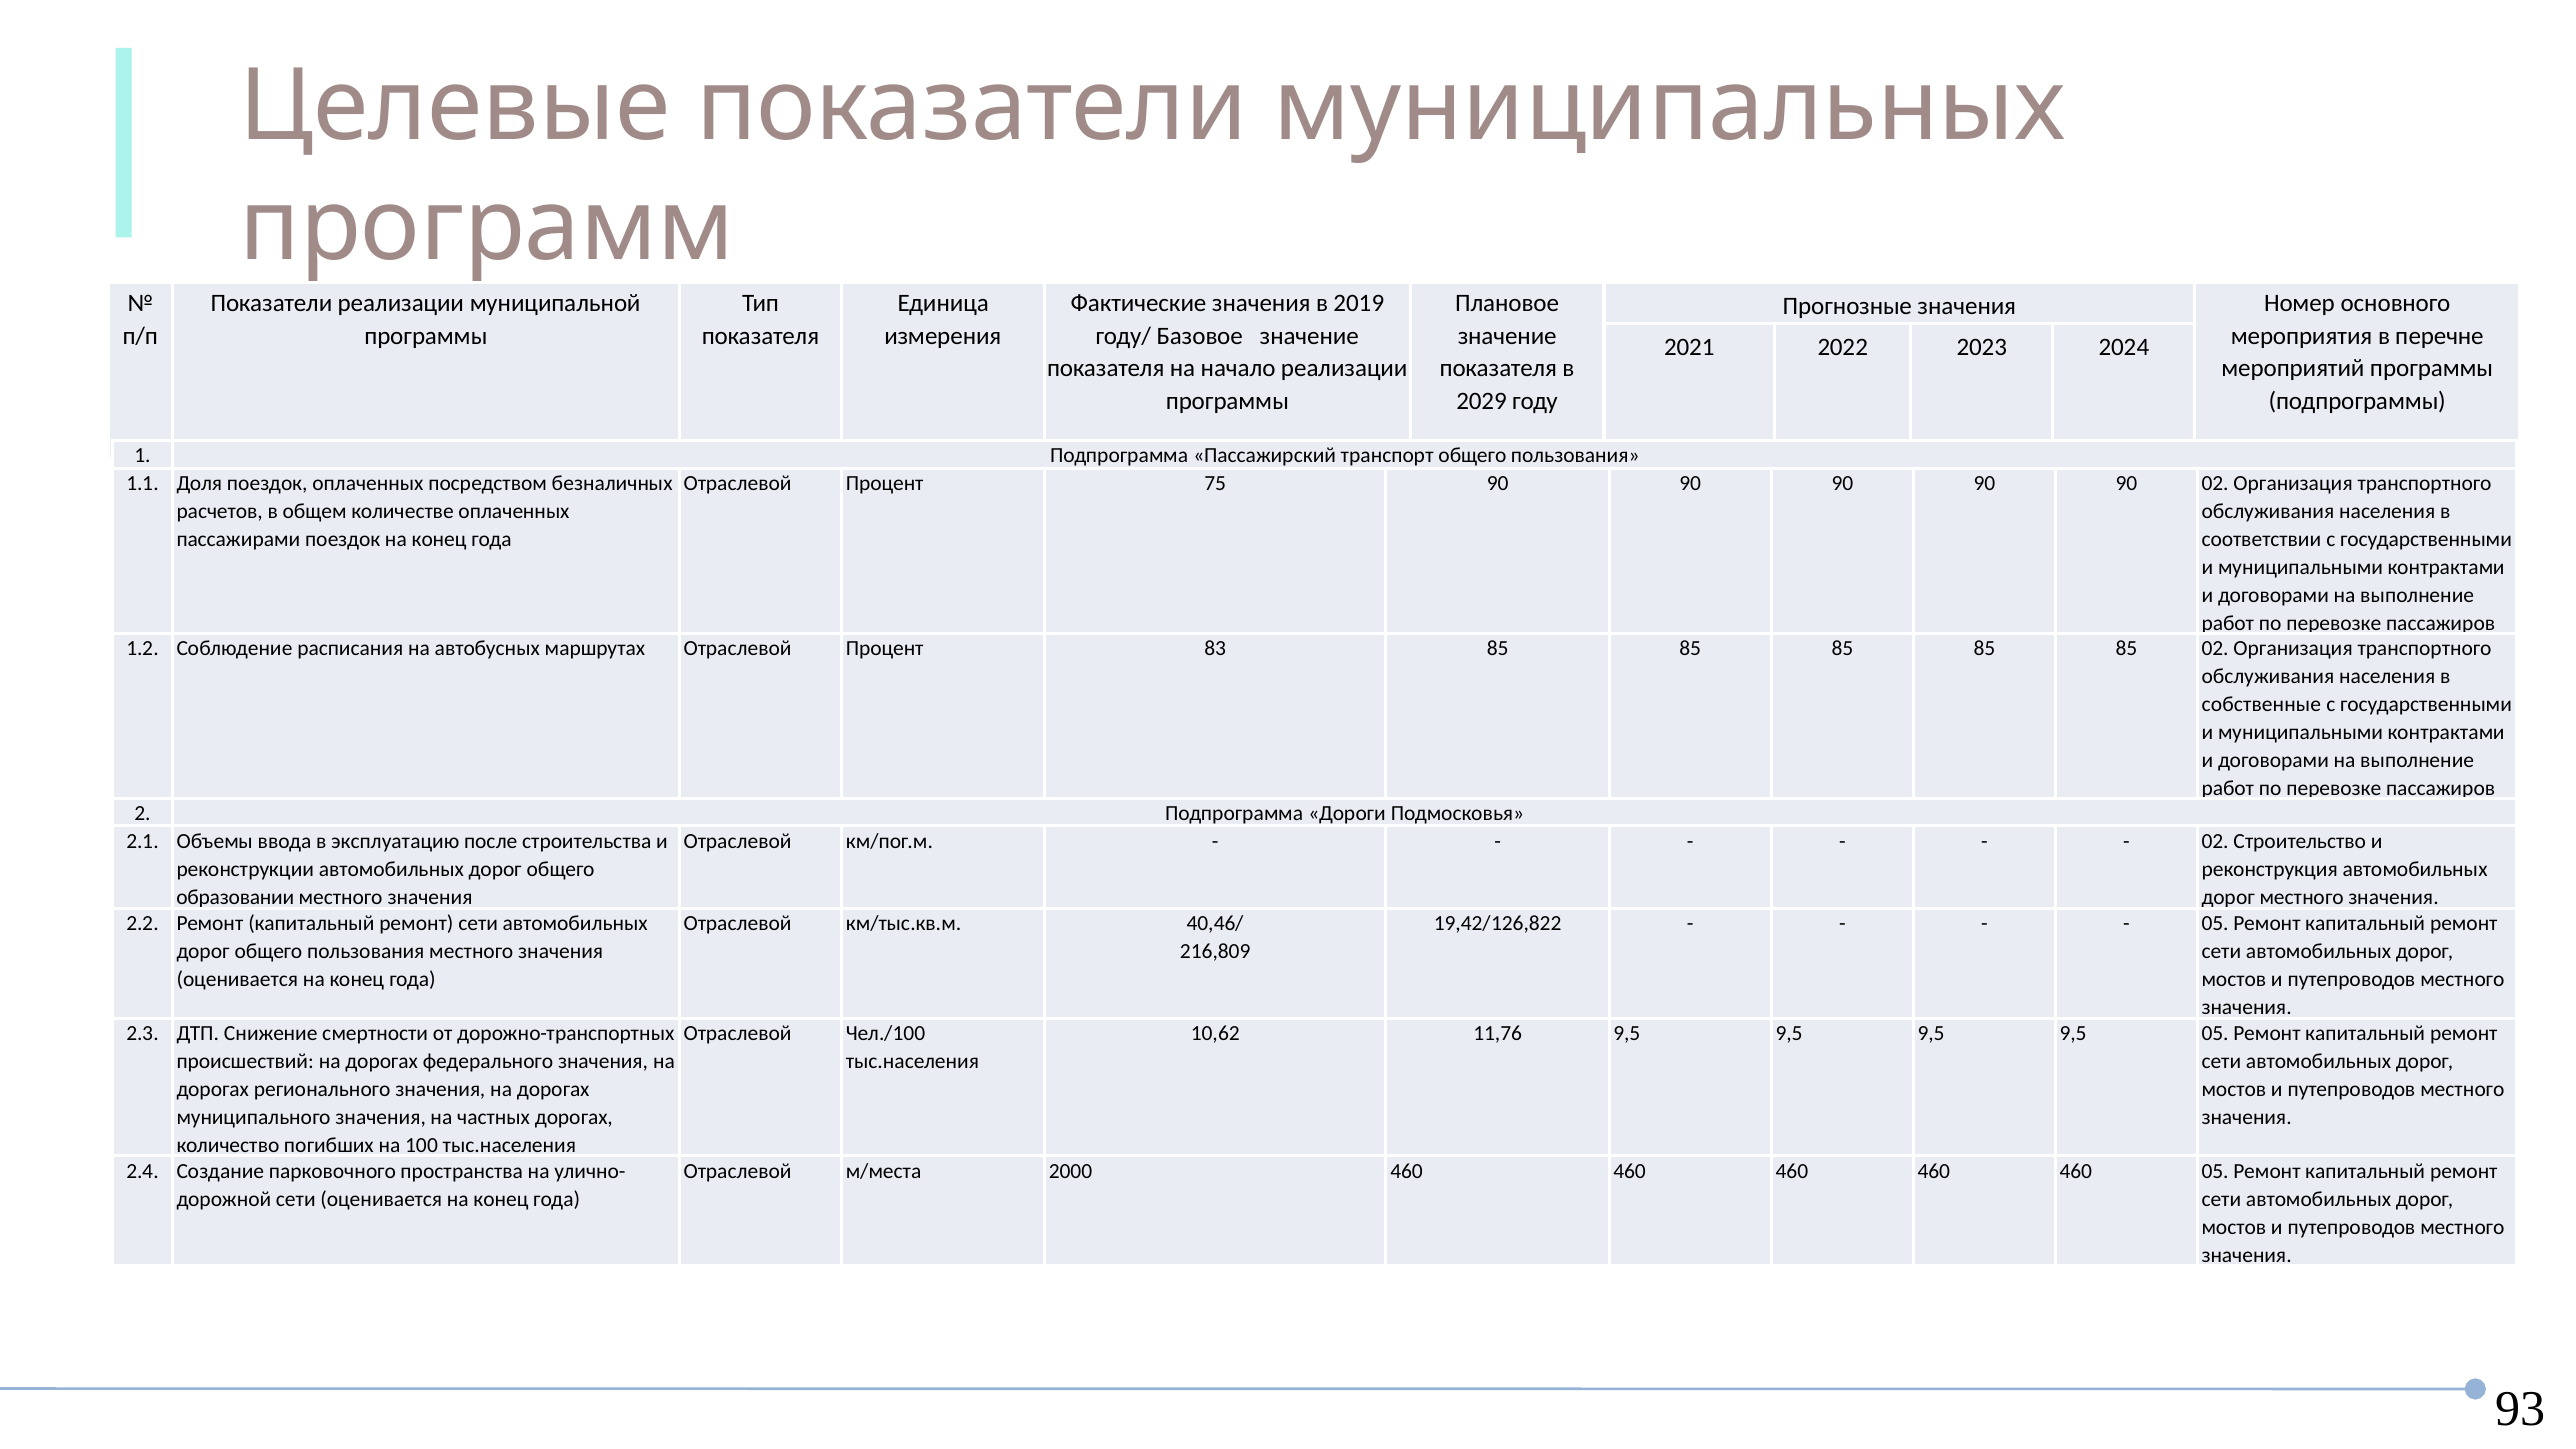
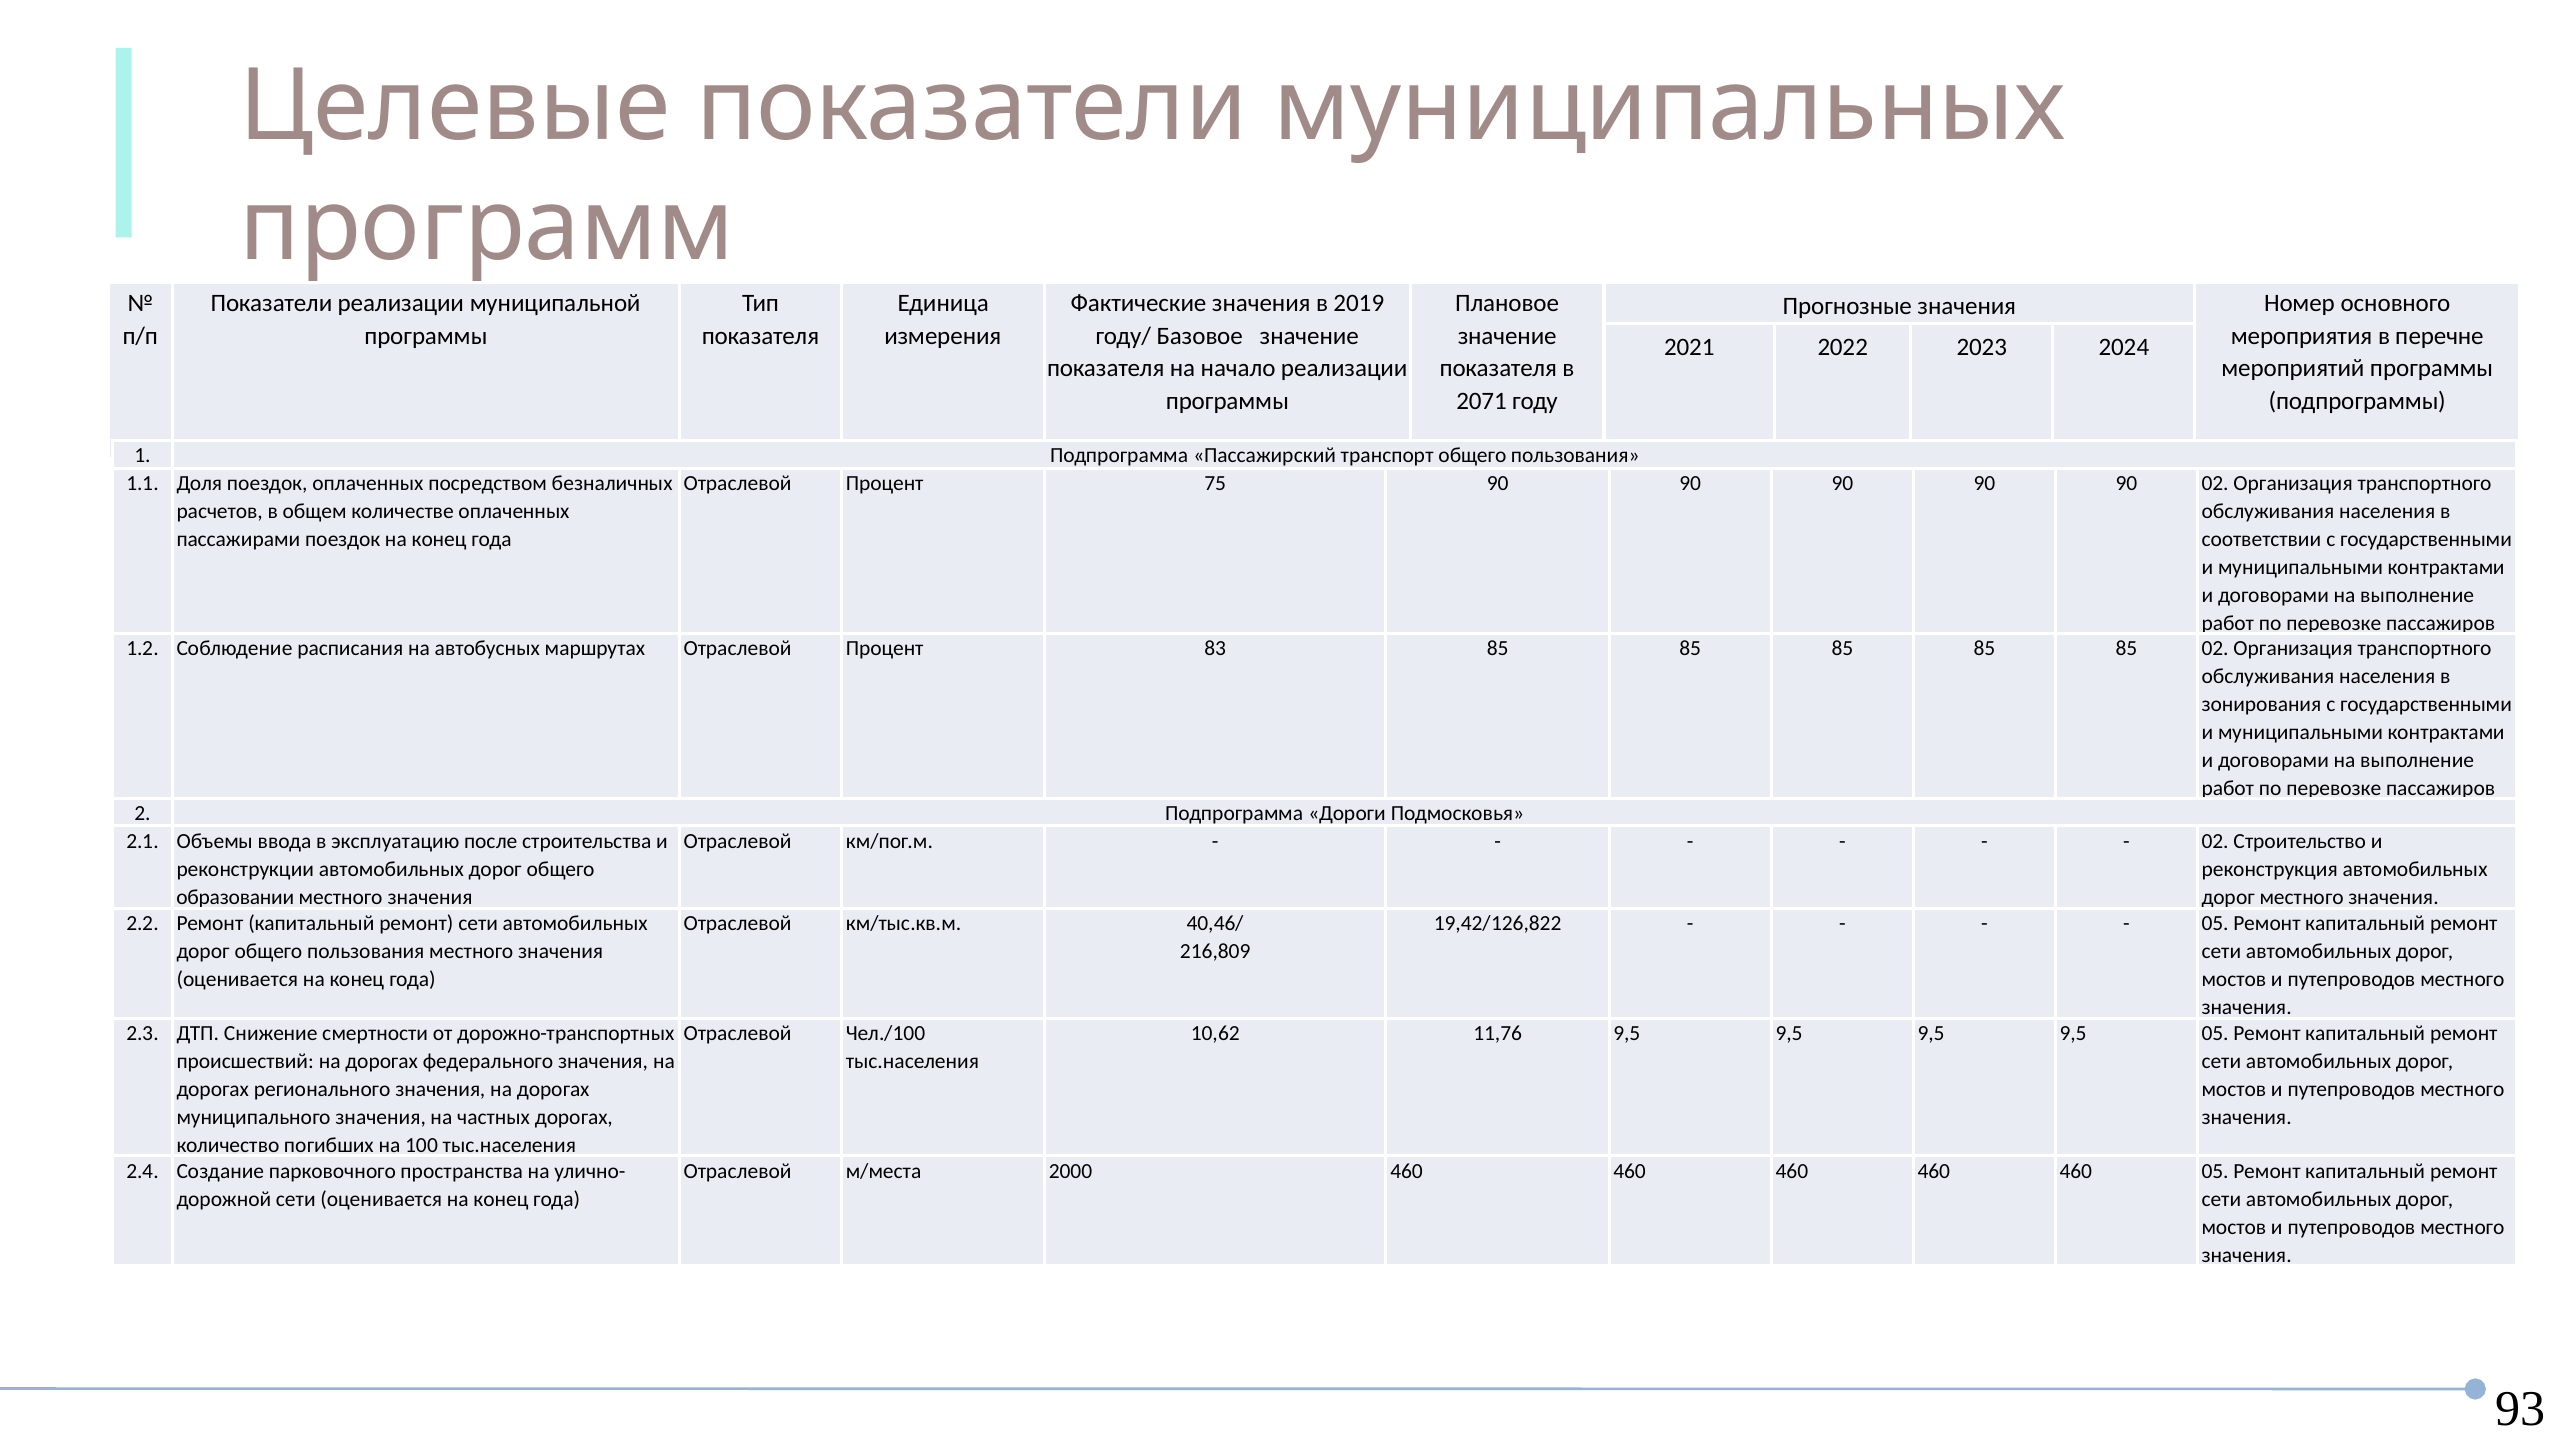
2029: 2029 -> 2071 (1482, 401)
собственные: собственные -> зонирования (2261, 704)
